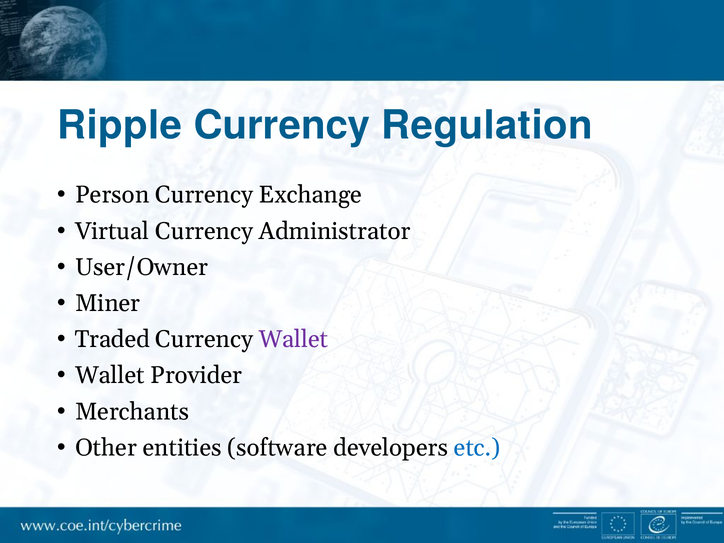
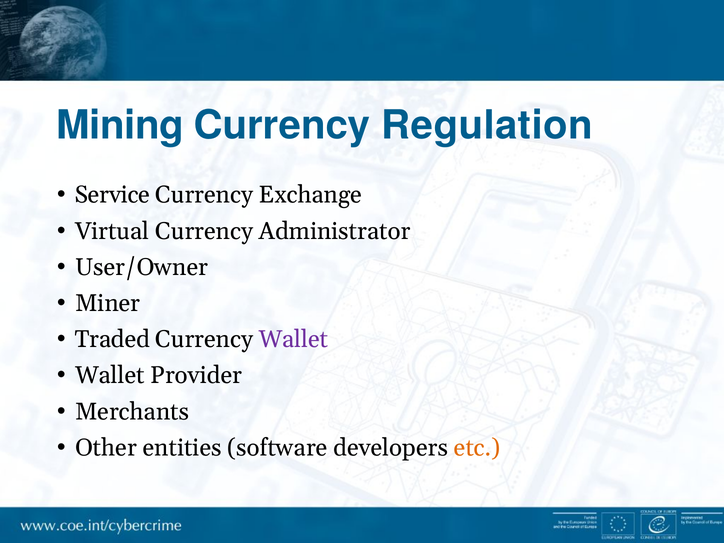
Ripple: Ripple -> Mining (120, 126)
Person: Person -> Service (112, 195)
etc colour: blue -> orange (477, 448)
